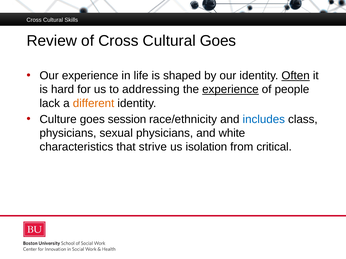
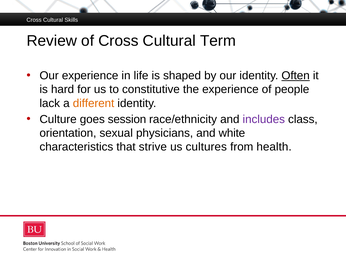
Cultural Goes: Goes -> Term (218, 41)
addressing: addressing -> constitutive (151, 90)
experience underline: present -> none (230, 90)
includes colour: blue -> purple (264, 119)
physicians: physicians -> orientation (68, 133)
isolation: isolation -> cultures (206, 147)
critical: critical -> health (274, 147)
